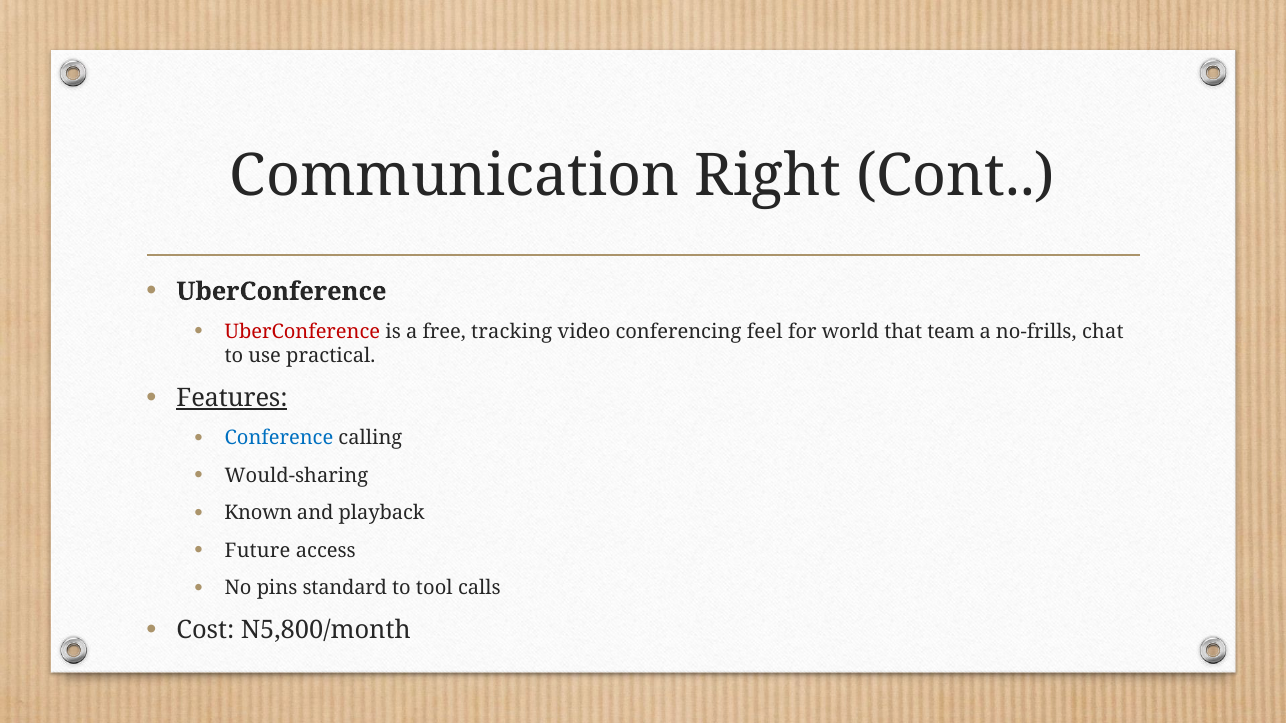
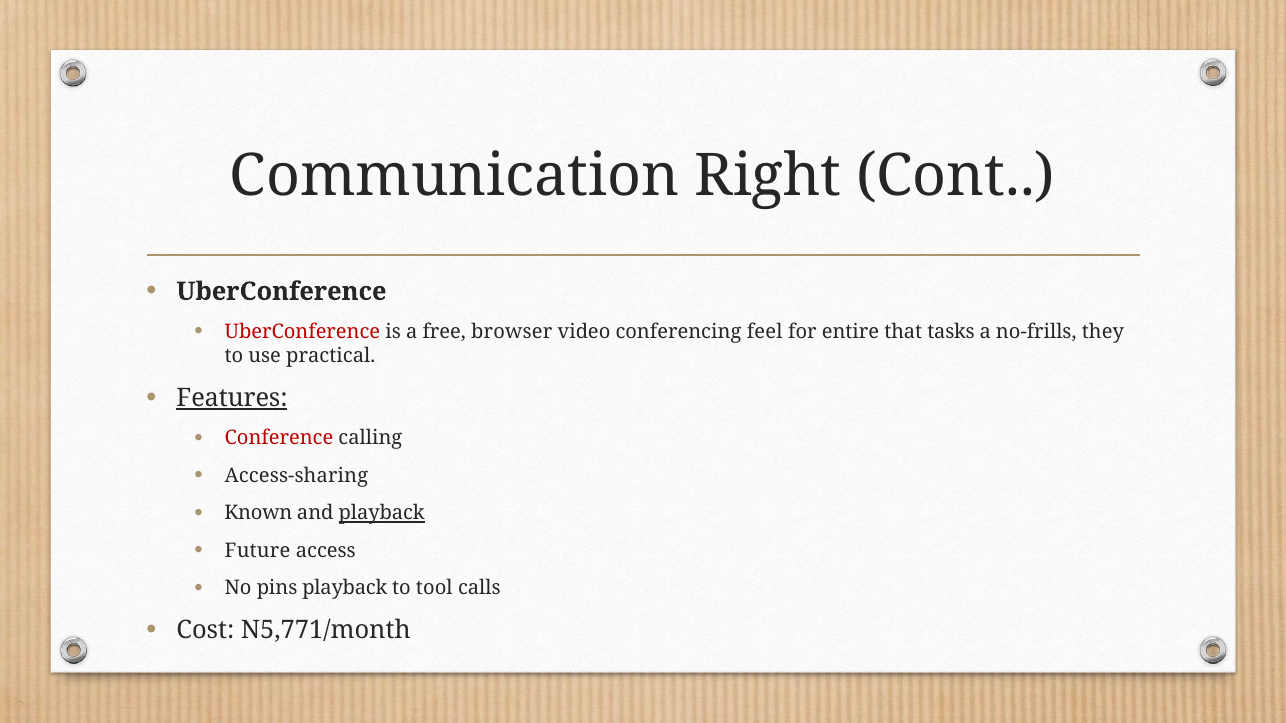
tracking: tracking -> browser (512, 332)
world: world -> entire (850, 332)
team: team -> tasks (951, 332)
chat: chat -> they (1103, 332)
Conference colour: blue -> red (279, 439)
Would-sharing: Would-sharing -> Access-sharing (296, 476)
playback underline: none -> present (382, 514)
pins standard: standard -> playback (345, 589)
N5,800/month: N5,800/month -> N5,771/month (326, 631)
